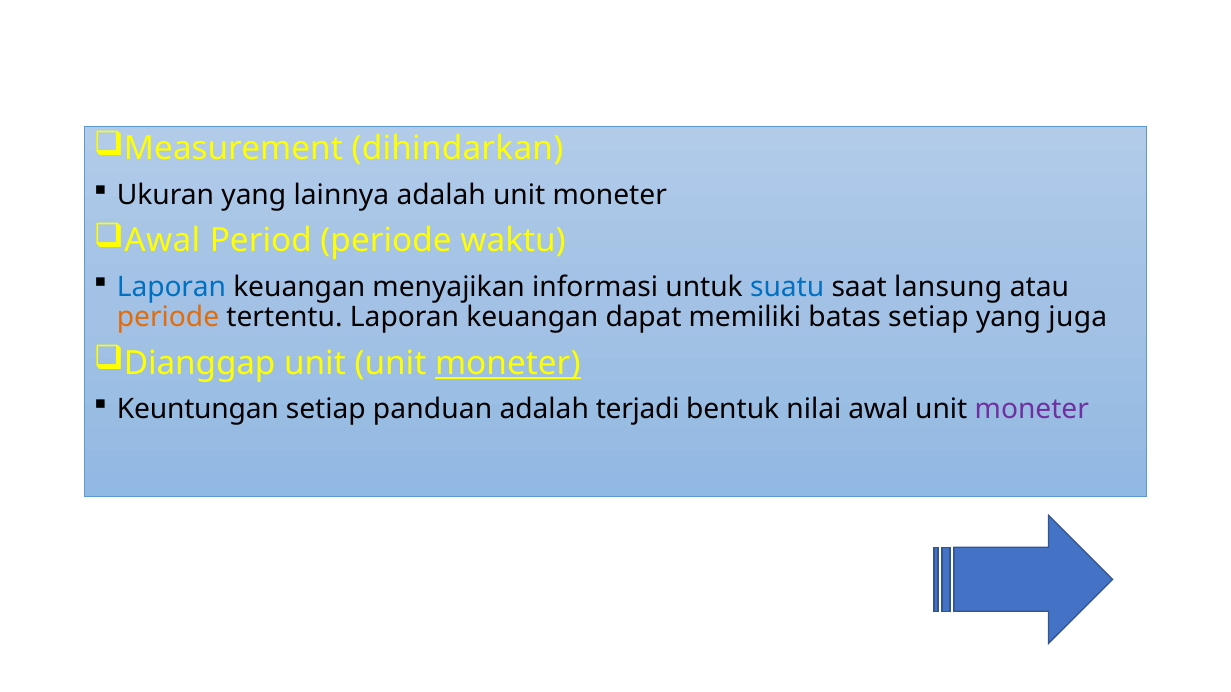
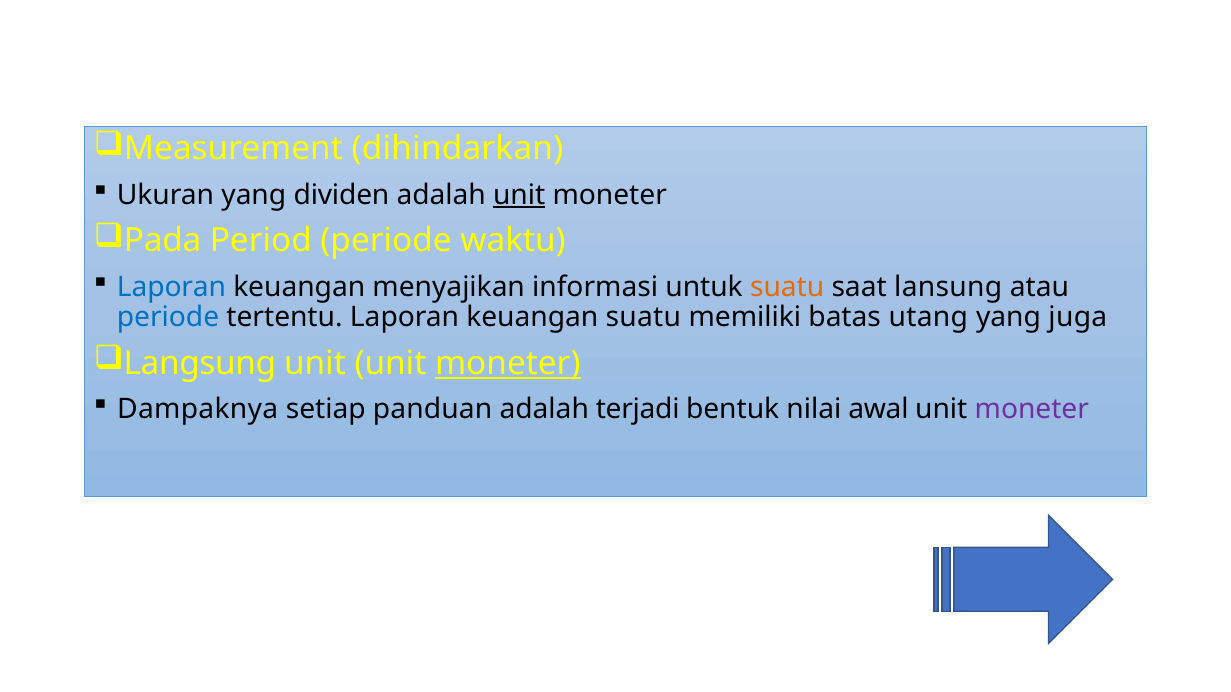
lainnya: lainnya -> dividen (342, 195)
unit underline: none -> present (519, 195)
Awal: Awal -> Pada (163, 241)
suatu colour: blue -> orange (787, 287)
periode colour: orange -> blue (168, 318)
keuangan dapat: dapat -> suatu (643, 318)
batas setiap: setiap -> utang (928, 318)
Dianggap: Dianggap -> Langsung (200, 364)
Keuntungan: Keuntungan -> Dampaknya (198, 410)
